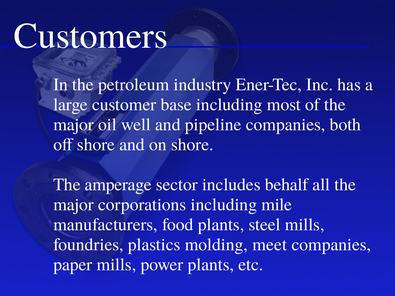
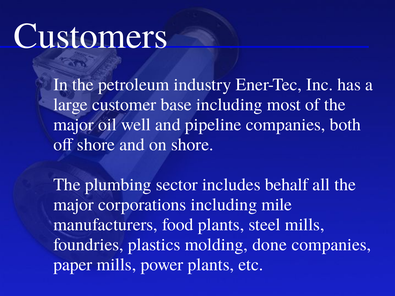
amperage: amperage -> plumbing (118, 185)
meet: meet -> done (270, 245)
